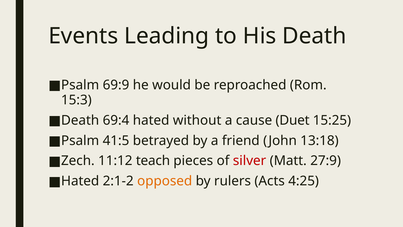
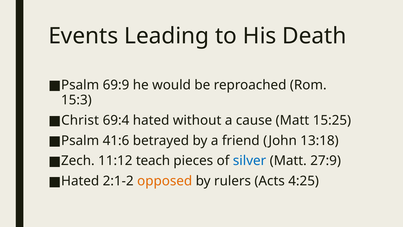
Death: Death -> Christ (80, 120)
cause Duet: Duet -> Matt (292, 120)
41:5: 41:5 -> 41:6 (116, 140)
silver colour: red -> blue (250, 161)
